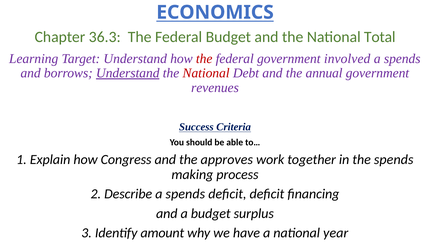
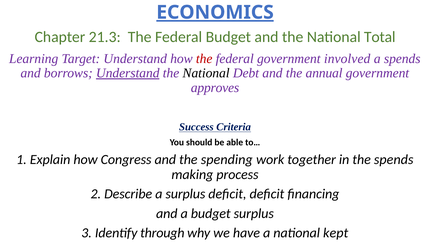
ECONOMICS underline: none -> present (215, 12)
36.3: 36.3 -> 21.3 (105, 37)
National colour: red -> black (206, 73)
revenues: revenues -> approves (215, 88)
approves: approves -> spending (227, 159)
Describe a spends: spends -> surplus (185, 194)
amount: amount -> through (162, 233)
year: year -> kept (336, 233)
